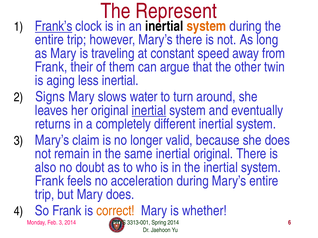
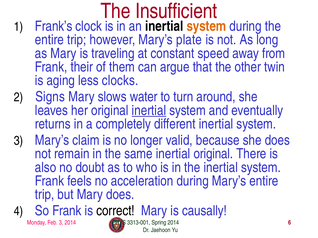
Represent: Represent -> Insufficient (176, 11)
Frank’s underline: present -> none (54, 26)
Mary’s there: there -> plate (189, 40)
less inertial: inertial -> clocks (120, 81)
correct colour: orange -> black (115, 211)
whether: whether -> causally (204, 211)
